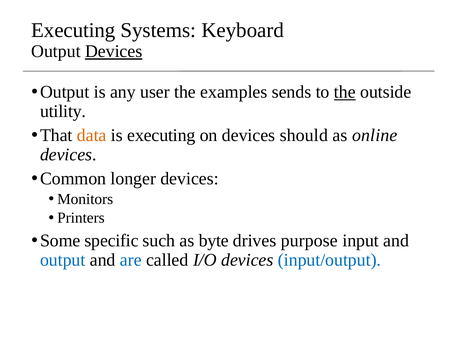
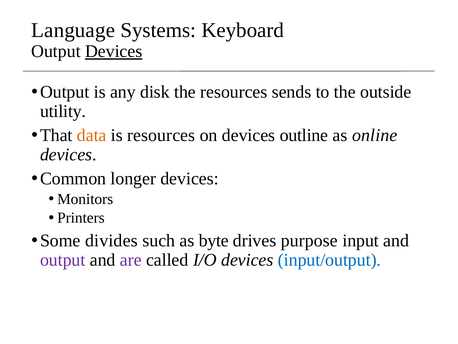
Executing: Executing -> Language (73, 30)
user: user -> disk (155, 92)
the examples: examples -> resources (234, 92)
the underline: present -> none (345, 92)
is executing: executing -> resources (161, 135)
should: should -> outline (304, 135)
specific: specific -> divides (111, 240)
output colour: blue -> purple (63, 259)
are colour: blue -> purple (131, 259)
